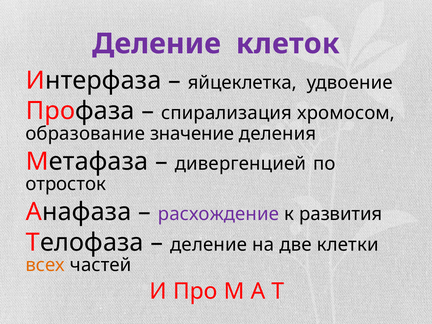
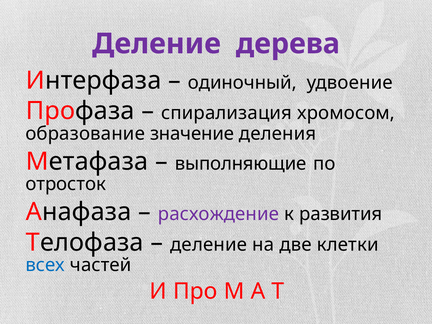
клеток: клеток -> дерева (288, 44)
яйцеклетка: яйцеклетка -> одиночный (242, 83)
дивергенцией: дивергенцией -> выполняющие (241, 164)
всех colour: orange -> blue (45, 265)
